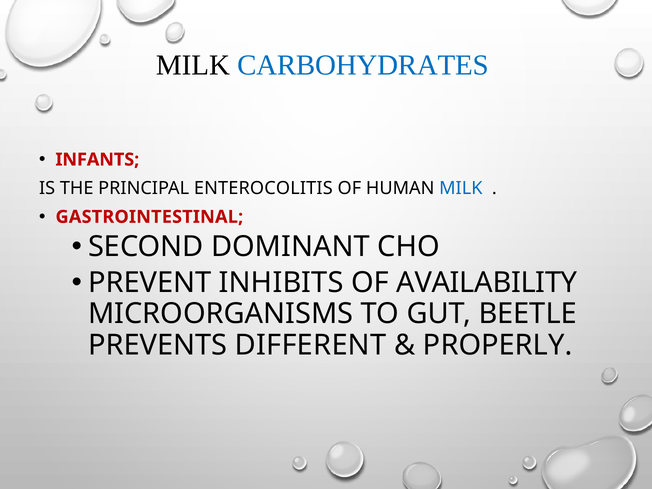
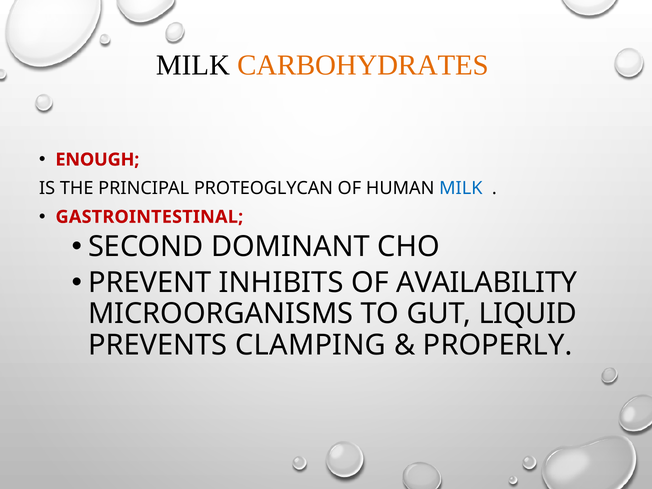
CARBOHYDRATES colour: blue -> orange (363, 65)
INFANTS: INFANTS -> ENOUGH (97, 160)
ENTEROCOLITIS: ENTEROCOLITIS -> PROTEOGLYCAN (263, 188)
BEETLE: BEETLE -> LIQUID (528, 314)
DIFFERENT: DIFFERENT -> CLAMPING (311, 345)
